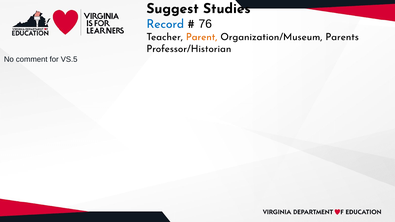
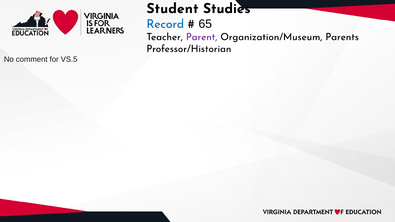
Suggest: Suggest -> Student (172, 9)
76: 76 -> 65 (205, 24)
Parent colour: orange -> purple (202, 37)
